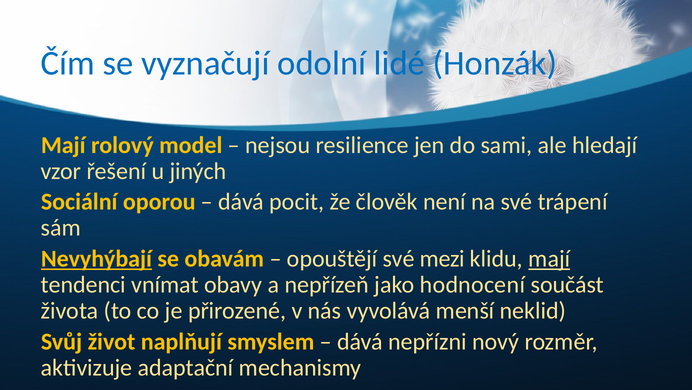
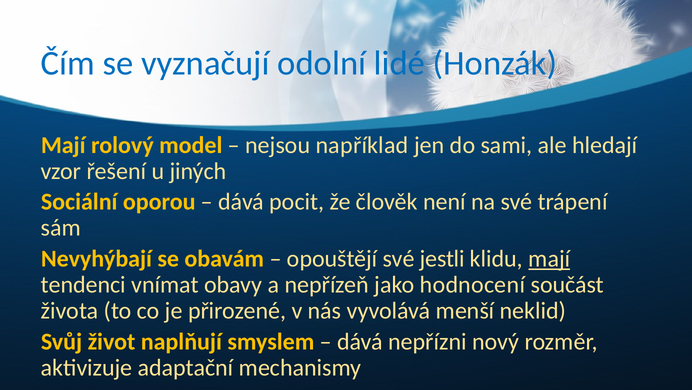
resilience: resilience -> například (362, 145)
Nevyhýbají underline: present -> none (96, 258)
mezi: mezi -> jestli (442, 258)
